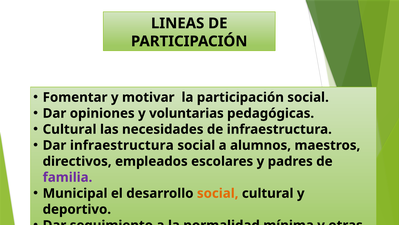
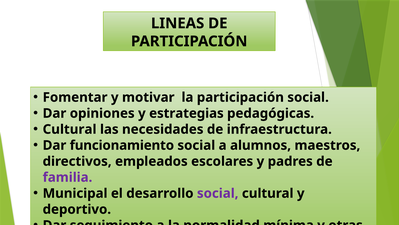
voluntarias: voluntarias -> estrategias (186, 113)
Dar infraestructura: infraestructura -> funcionamiento (122, 145)
social colour: orange -> purple (218, 193)
